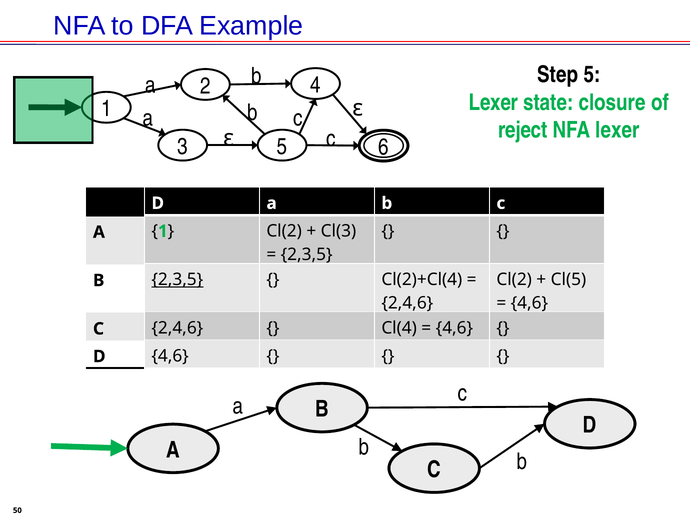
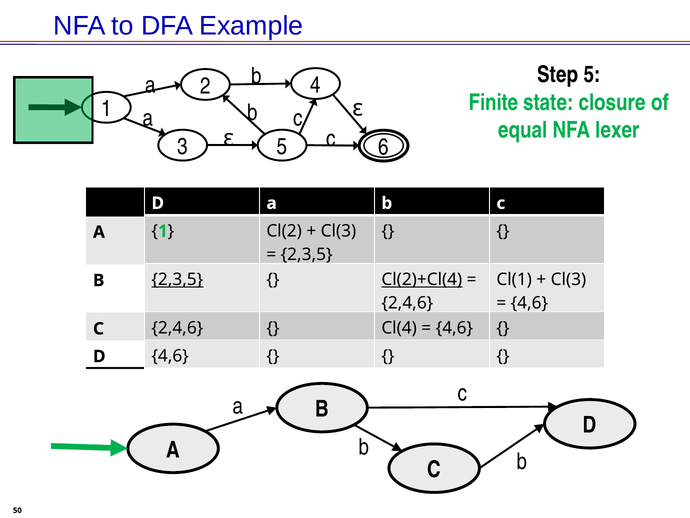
Lexer: Lexer -> Finite (493, 102)
reject: reject -> equal (523, 130)
Cl(2)+Cl(4 underline: none -> present (422, 279)
Cl(2: Cl(2 -> Cl(1 (514, 279)
Cl(5: Cl(5 -> Cl(3 (568, 279)
